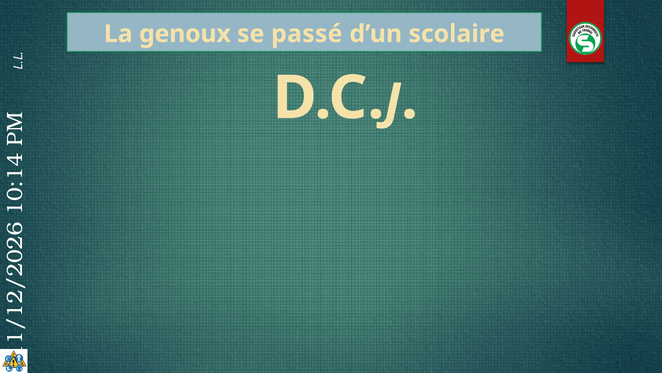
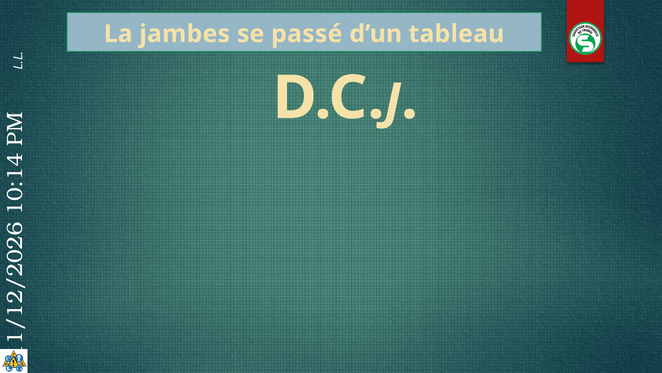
genoux: genoux -> jambes (185, 34)
scolaire: scolaire -> tableau (456, 34)
